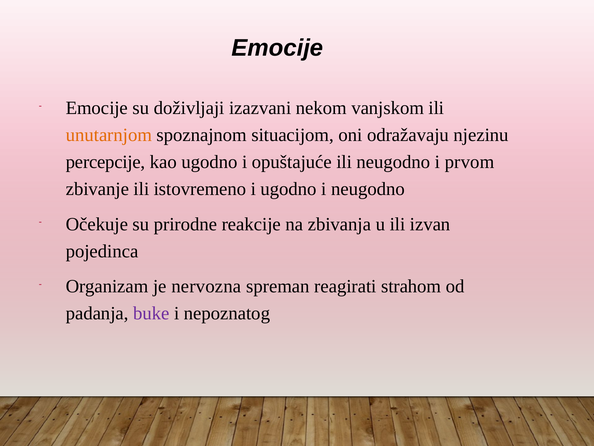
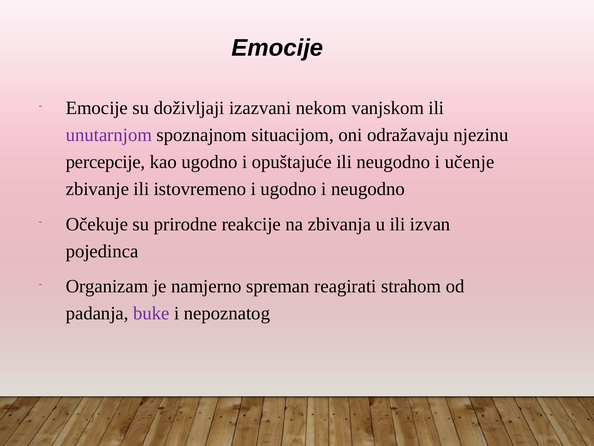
unutarnjom colour: orange -> purple (109, 135)
prvom: prvom -> učenje (470, 162)
nervozna: nervozna -> namjerno (206, 286)
